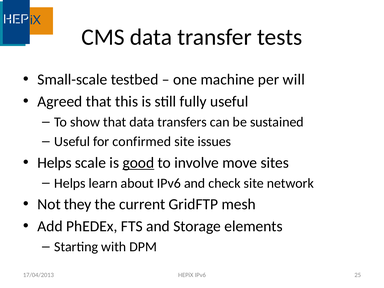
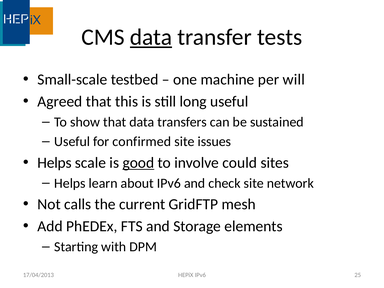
data underline: none -> present (151, 37)
fully: fully -> long (193, 101)
move: move -> could (240, 163)
they: they -> calls (78, 204)
